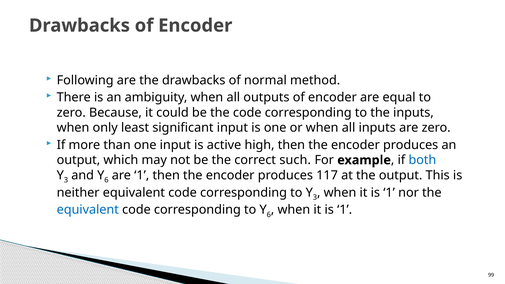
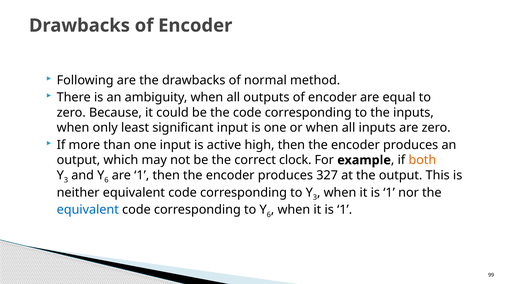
such: such -> clock (295, 160)
both colour: blue -> orange (422, 160)
117: 117 -> 327 (327, 175)
